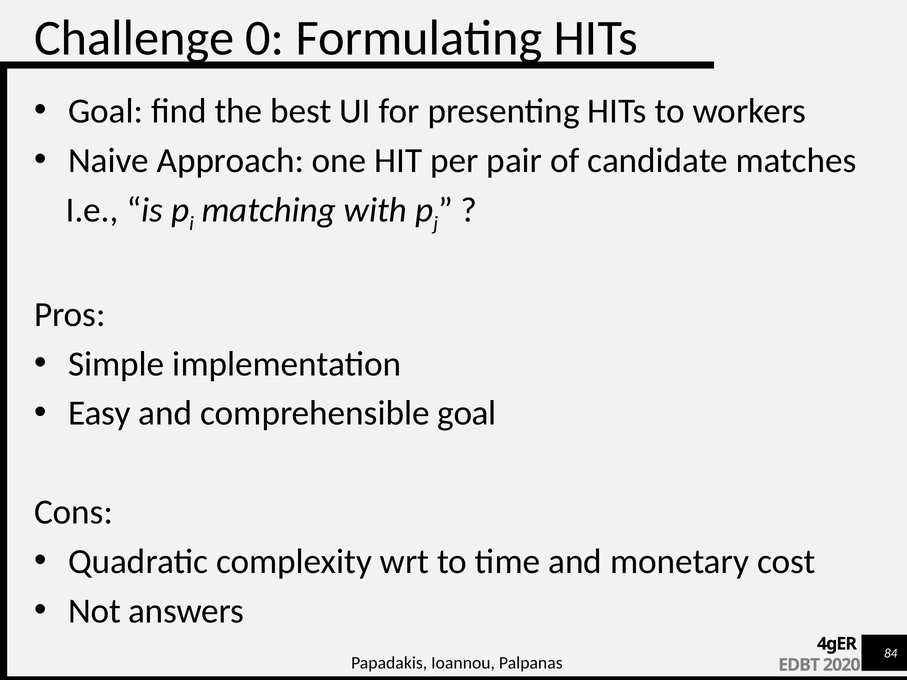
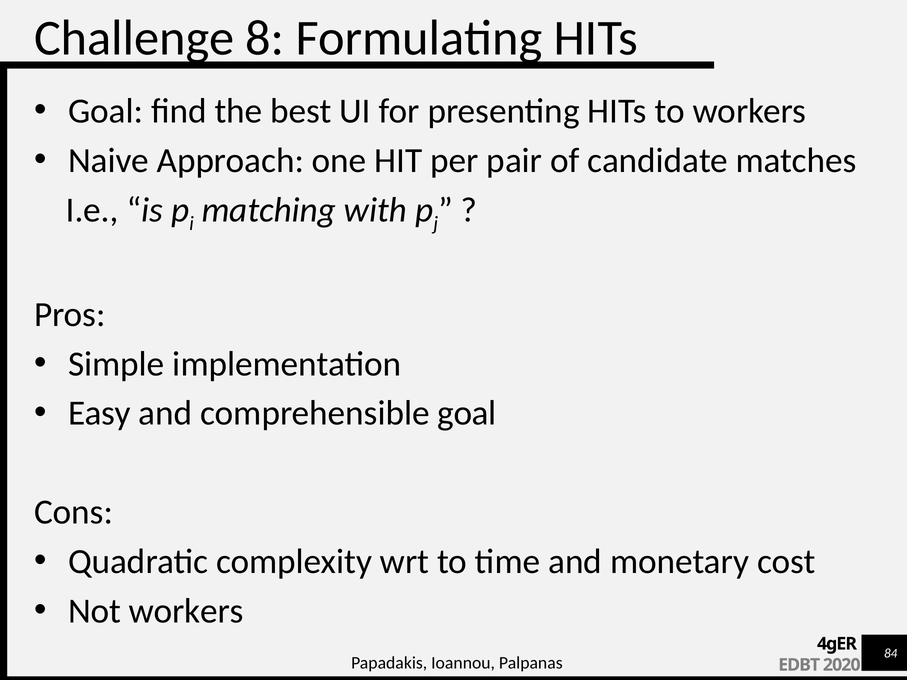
0: 0 -> 8 (265, 38)
Not answers: answers -> workers (186, 611)
